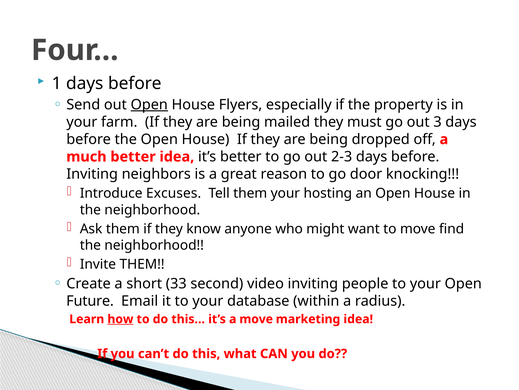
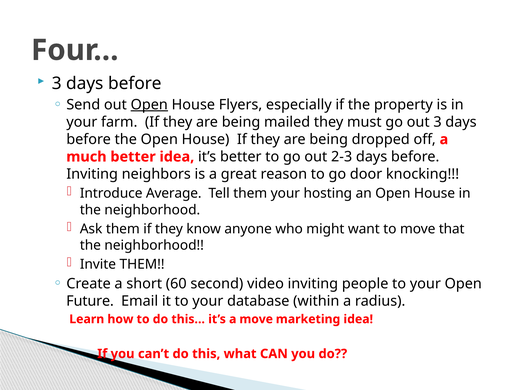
1: 1 -> 3 (57, 83)
Excuses: Excuses -> Average (174, 193)
find: find -> that (452, 228)
33: 33 -> 60 (176, 283)
how underline: present -> none (120, 319)
